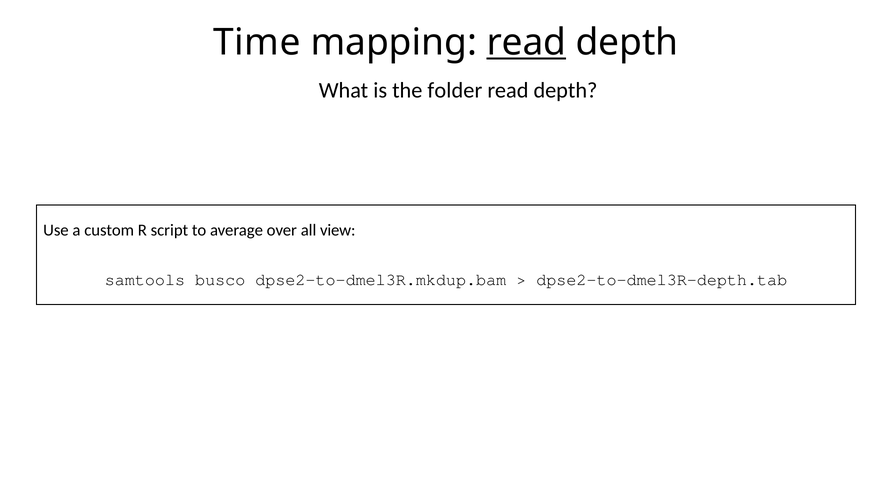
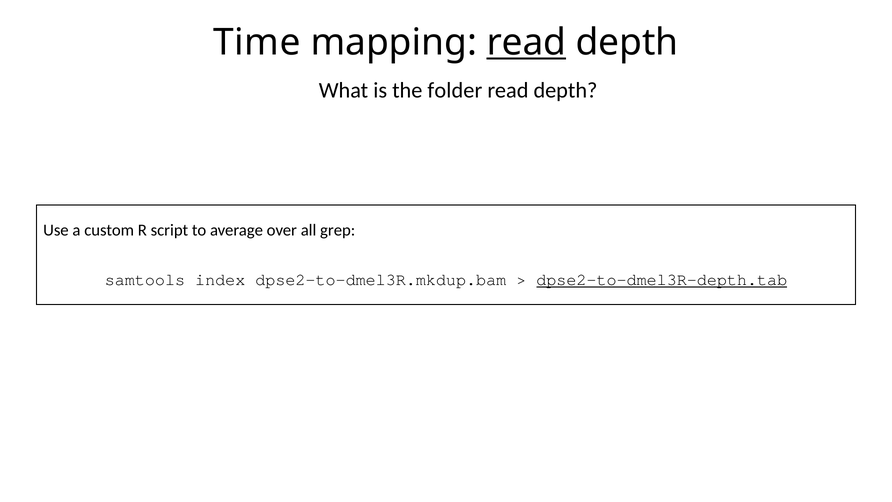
view: view -> grep (338, 230)
busco: busco -> index (220, 280)
dpse2-to-dmel3R-depth.tab underline: none -> present (662, 280)
